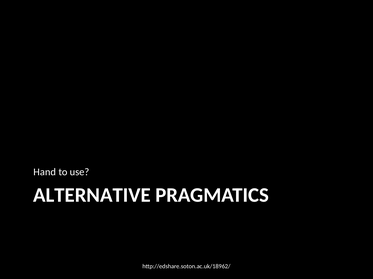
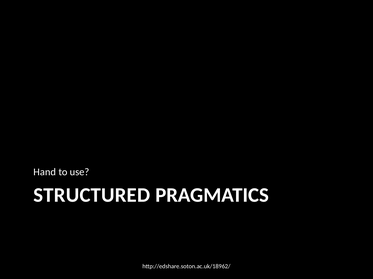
ALTERNATIVE: ALTERNATIVE -> STRUCTURED (92, 196)
